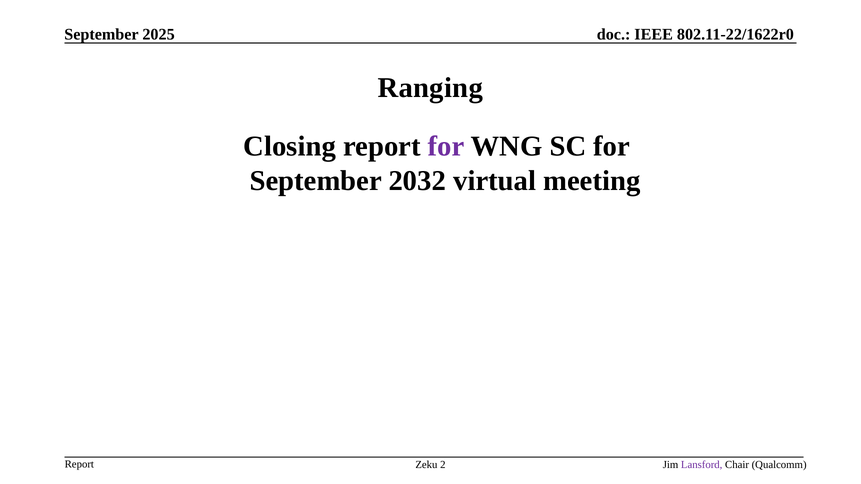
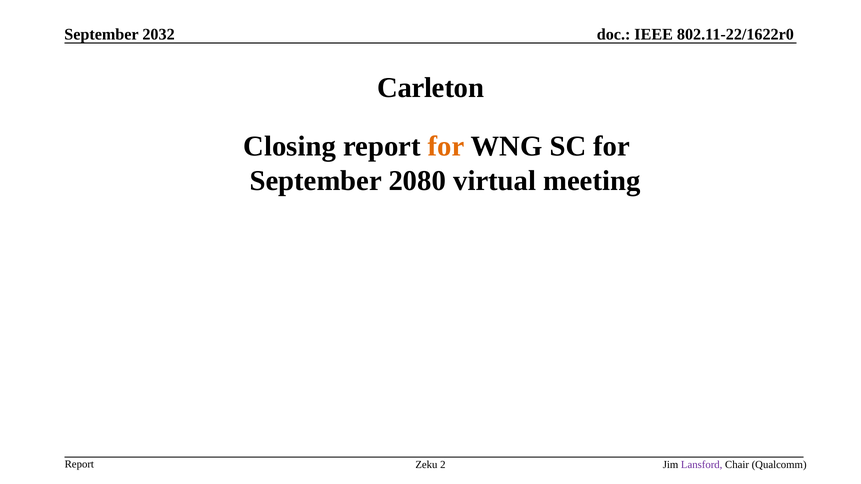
2025: 2025 -> 2032 (159, 34)
Ranging: Ranging -> Carleton (431, 88)
for colour: purple -> orange (446, 146)
2032: 2032 -> 2080 (417, 181)
